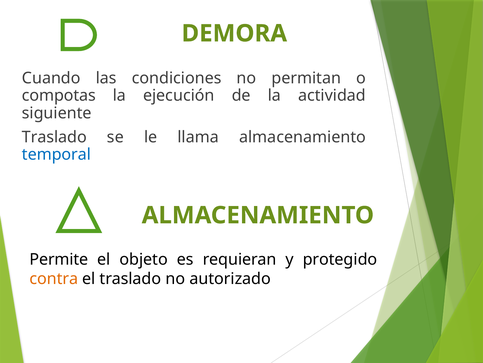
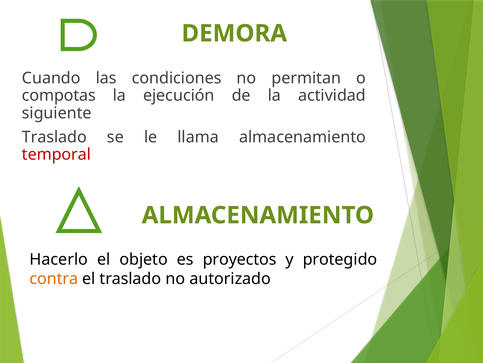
temporal colour: blue -> red (56, 154)
Permite: Permite -> Hacerlo (59, 259)
requieran: requieran -> proyectos (240, 259)
